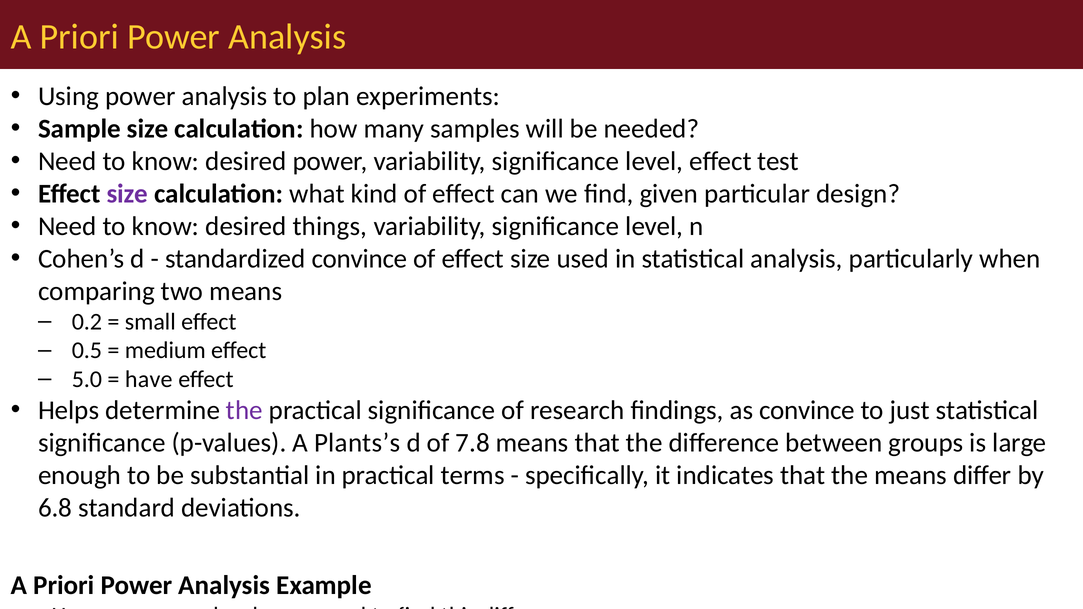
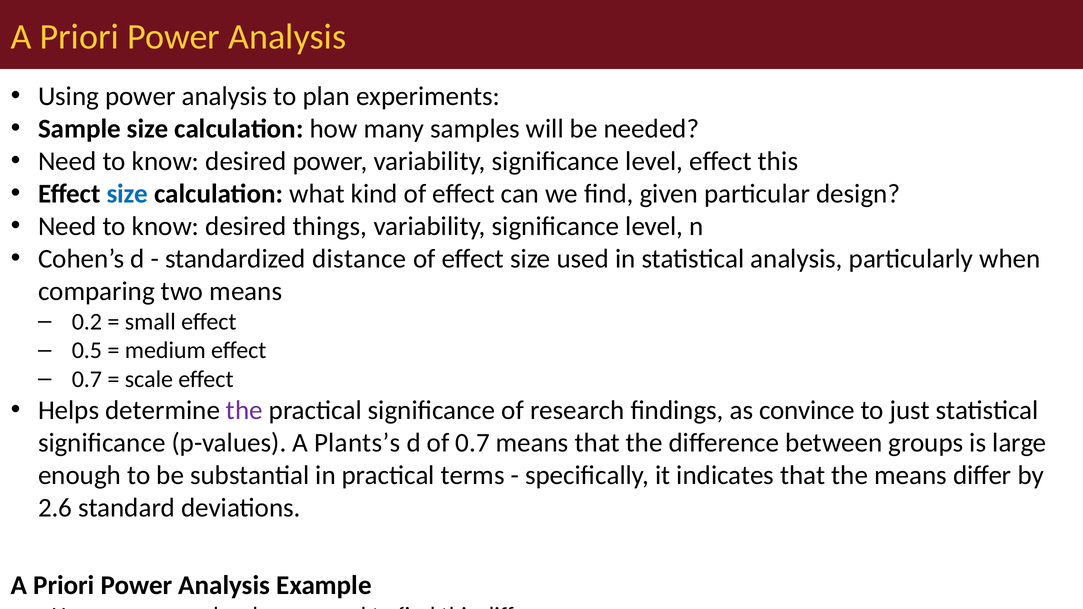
effect test: test -> this (778, 161)
size colour: purple -> blue (127, 194)
standardized convince: convince -> distance (359, 259)
5.0: 5.0 -> 0.7 (87, 379)
have: have -> scale (149, 379)
of 7.8: 7.8 -> 0.7 (473, 443)
6.8: 6.8 -> 2.6 (55, 508)
